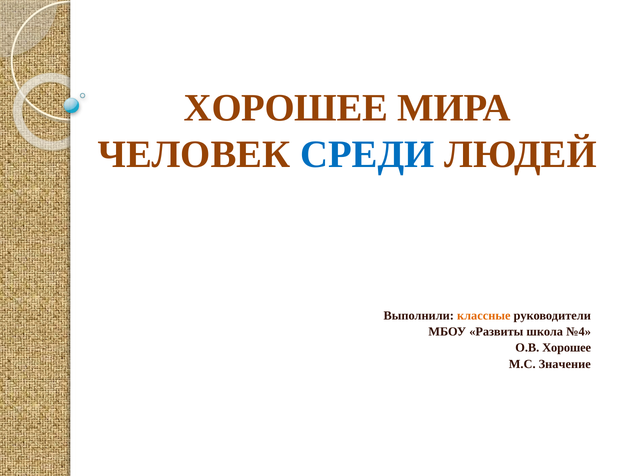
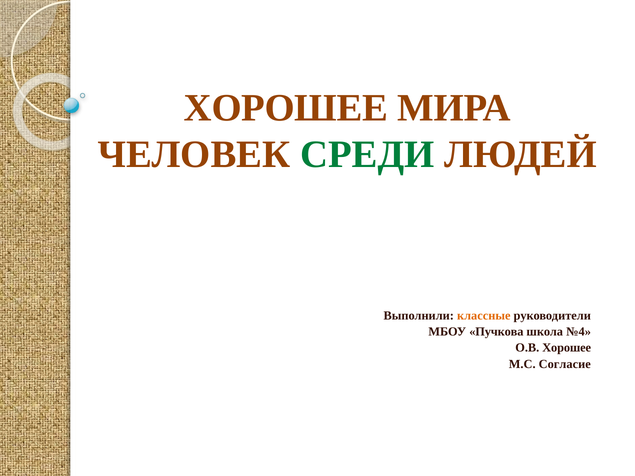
СРЕДИ colour: blue -> green (367, 154)
Развиты: Развиты -> Пучкова (496, 332)
Значение: Значение -> Согласие (565, 364)
